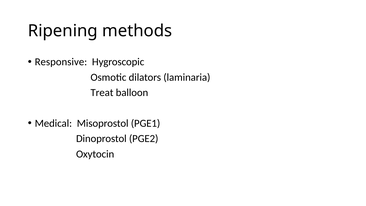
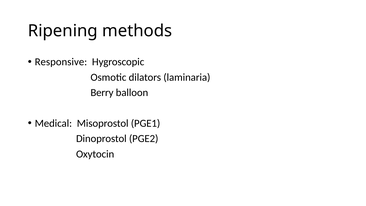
Treat: Treat -> Berry (102, 93)
